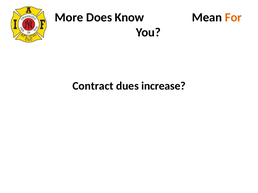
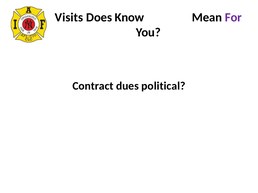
More: More -> Visits (69, 17)
For colour: orange -> purple (233, 17)
increase: increase -> political (163, 86)
